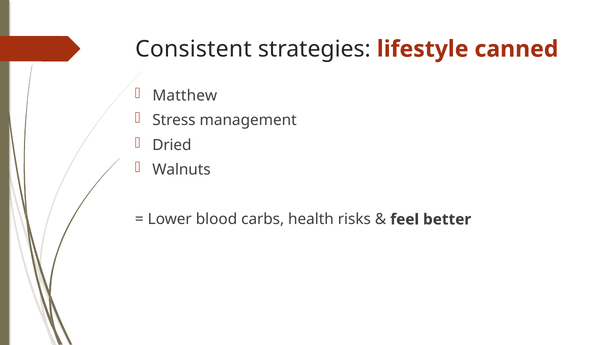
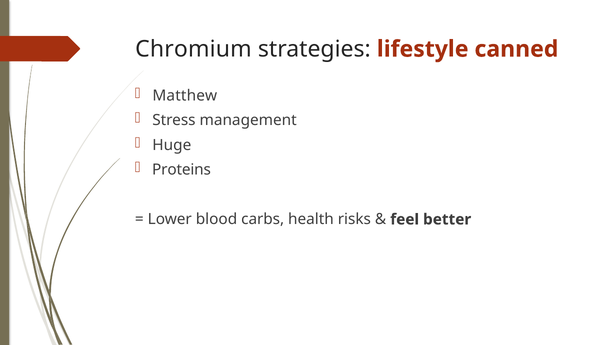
Consistent: Consistent -> Chromium (193, 49)
Dried: Dried -> Huge (172, 145)
Walnuts: Walnuts -> Proteins (182, 170)
